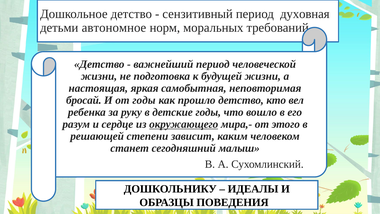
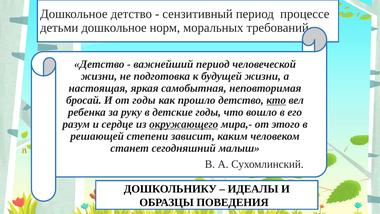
духовная: духовная -> процессе (305, 14)
детьми автономное: автономное -> дошкольное (114, 28)
кто underline: none -> present (276, 100)
